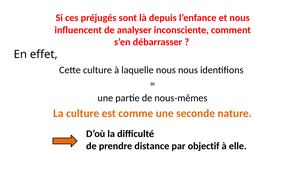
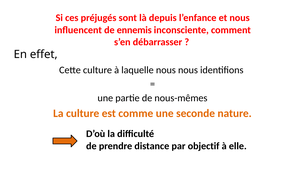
analyser: analyser -> ennemis (134, 30)
